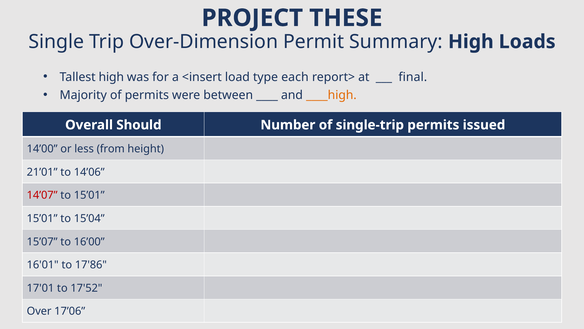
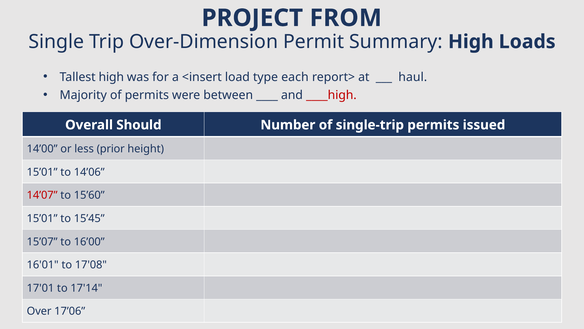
THESE: THESE -> FROM (346, 18)
final: final -> haul (413, 77)
____high colour: orange -> red (331, 95)
from: from -> prior (111, 149)
21’01: 21’01 -> 15’01 (42, 172)
to 15’01: 15’01 -> 15’60 (89, 195)
15’04: 15’04 -> 15’45 (89, 218)
17'86: 17'86 -> 17'08 (91, 265)
17'52: 17'52 -> 17'14 (86, 288)
